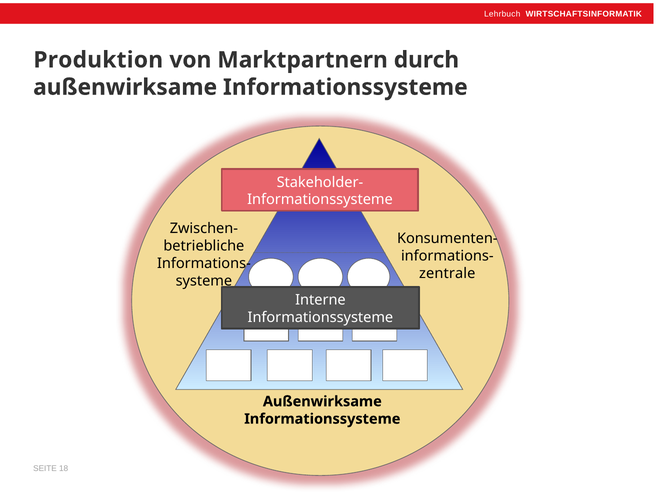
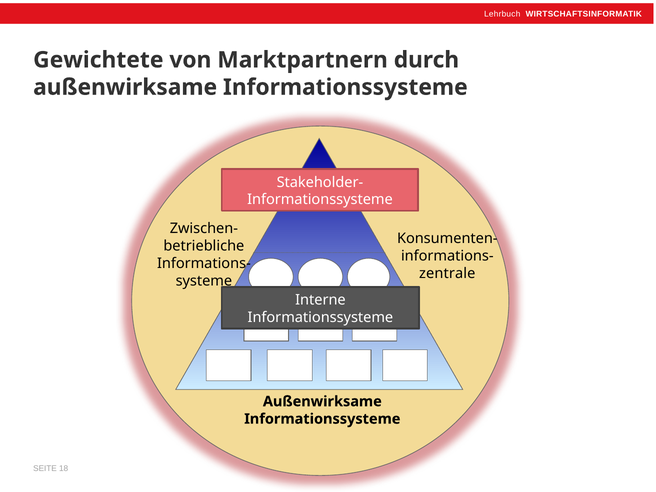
Produktion: Produktion -> Gewichtete (98, 60)
